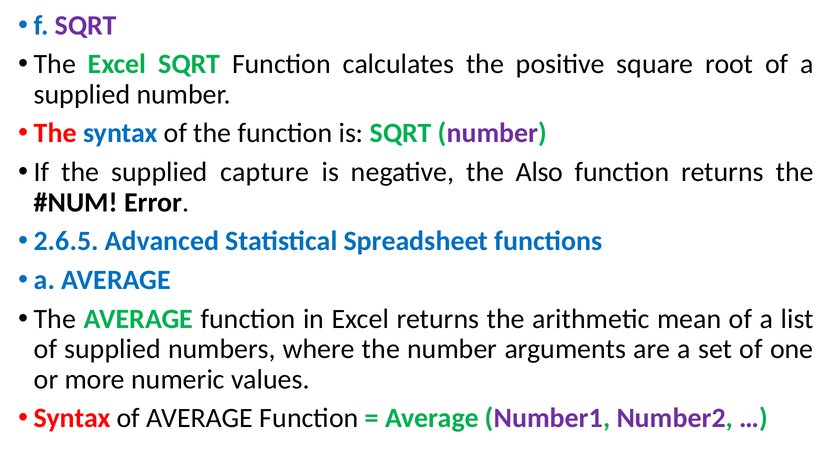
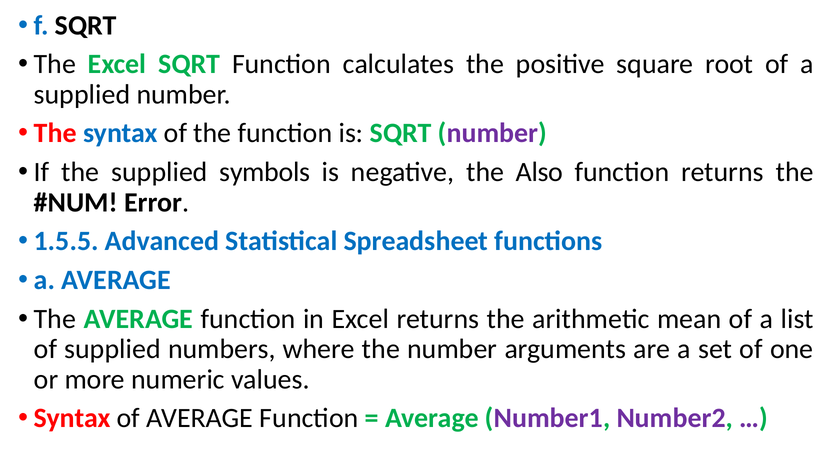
SQRT colour: purple -> black (86, 25)
capture: capture -> symbols (265, 172)
2.6.5: 2.6.5 -> 1.5.5 (66, 241)
